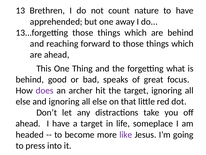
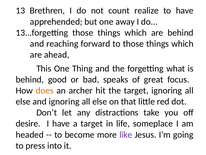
nature: nature -> realize (147, 11)
does colour: purple -> orange (45, 90)
ahead: ahead -> desire (28, 123)
